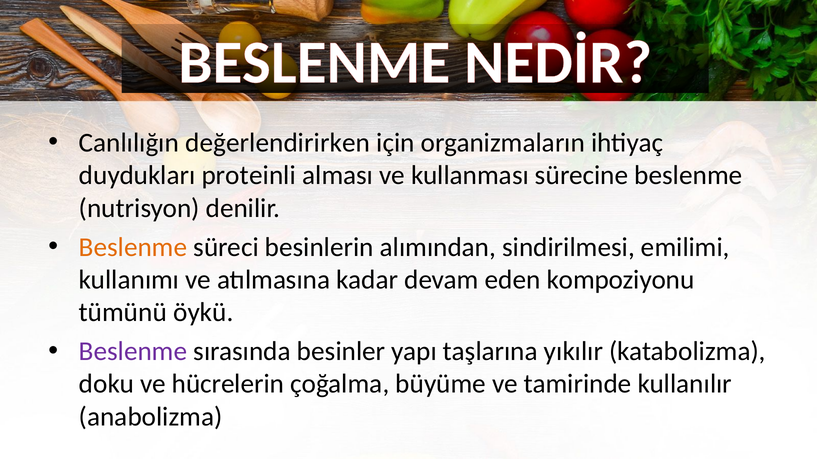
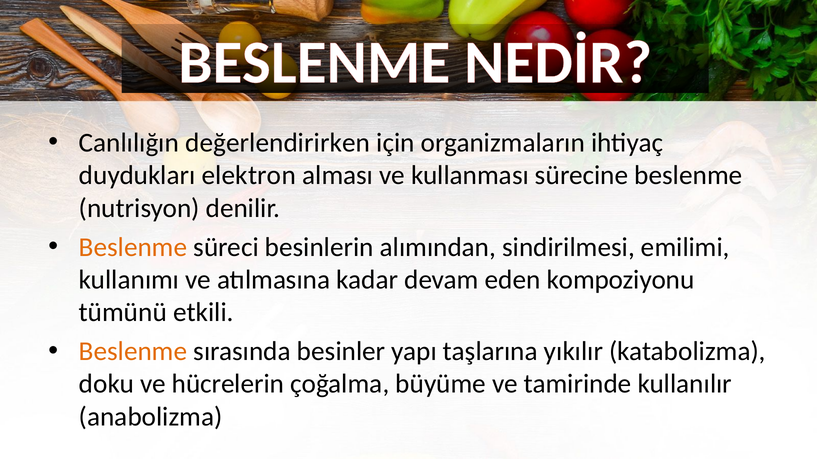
proteinli: proteinli -> elektron (249, 176)
öykü: öykü -> etkili (203, 313)
Beslenme colour: purple -> orange (133, 352)
